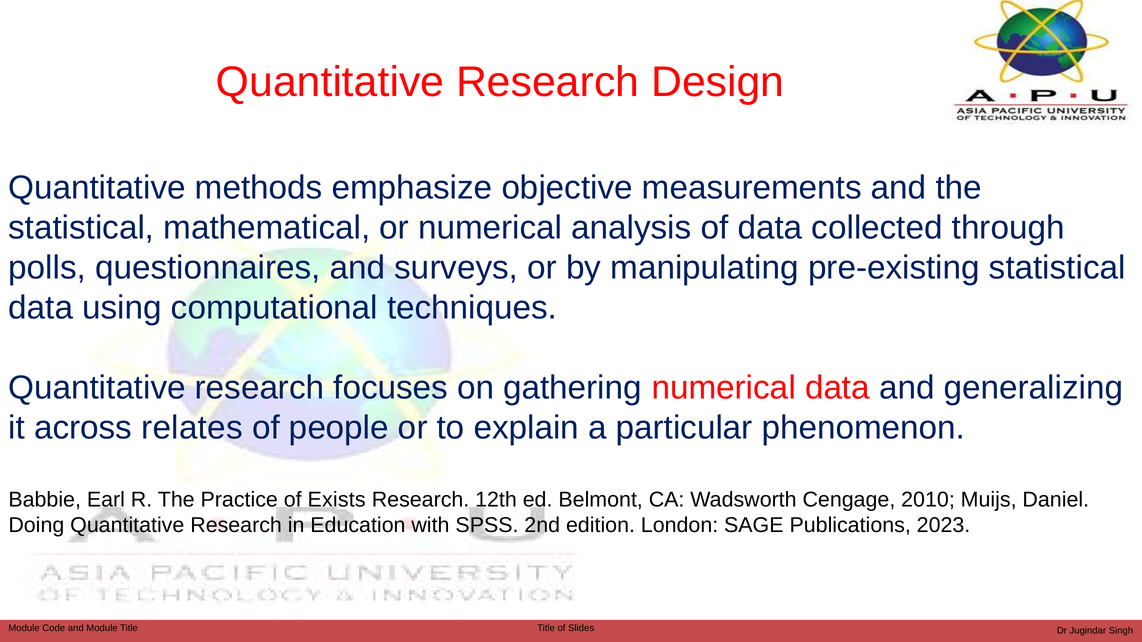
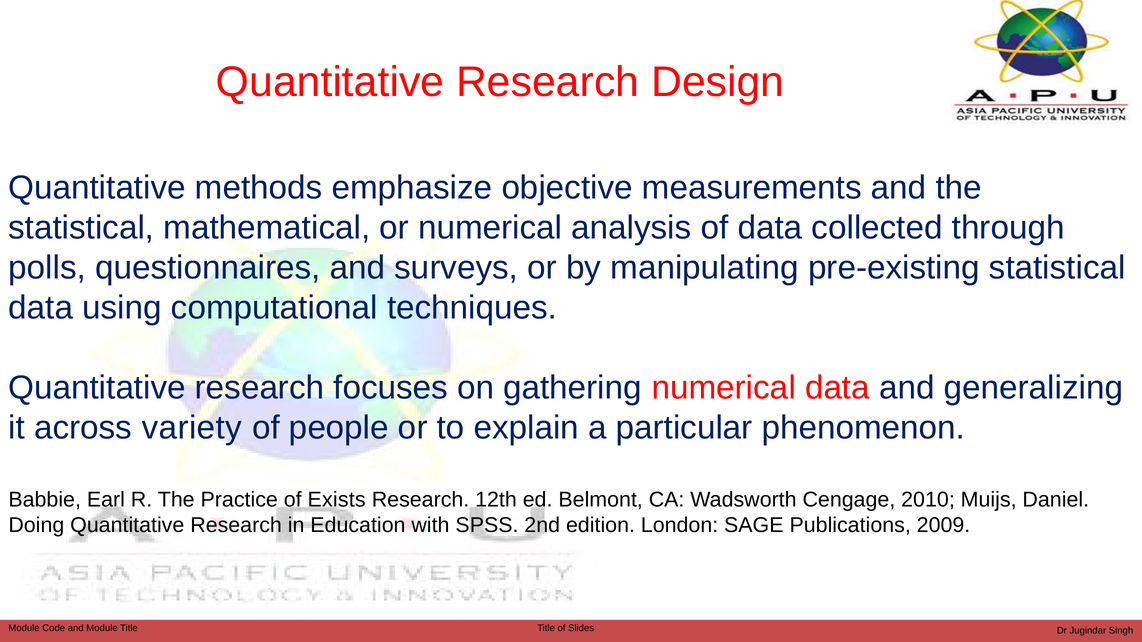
relates: relates -> variety (192, 428)
2023: 2023 -> 2009 (944, 526)
